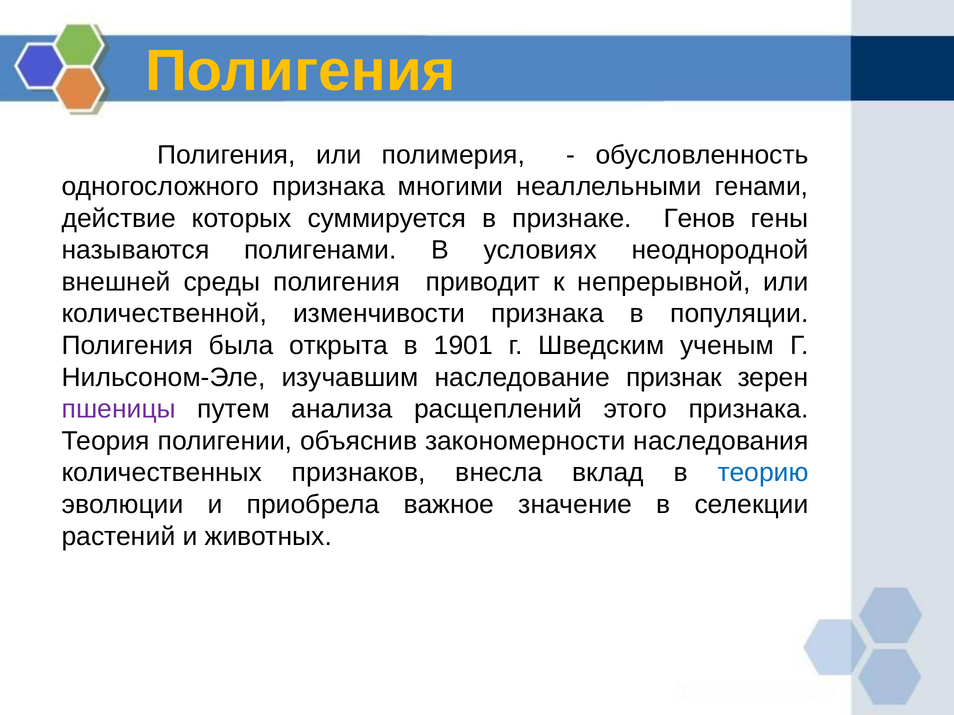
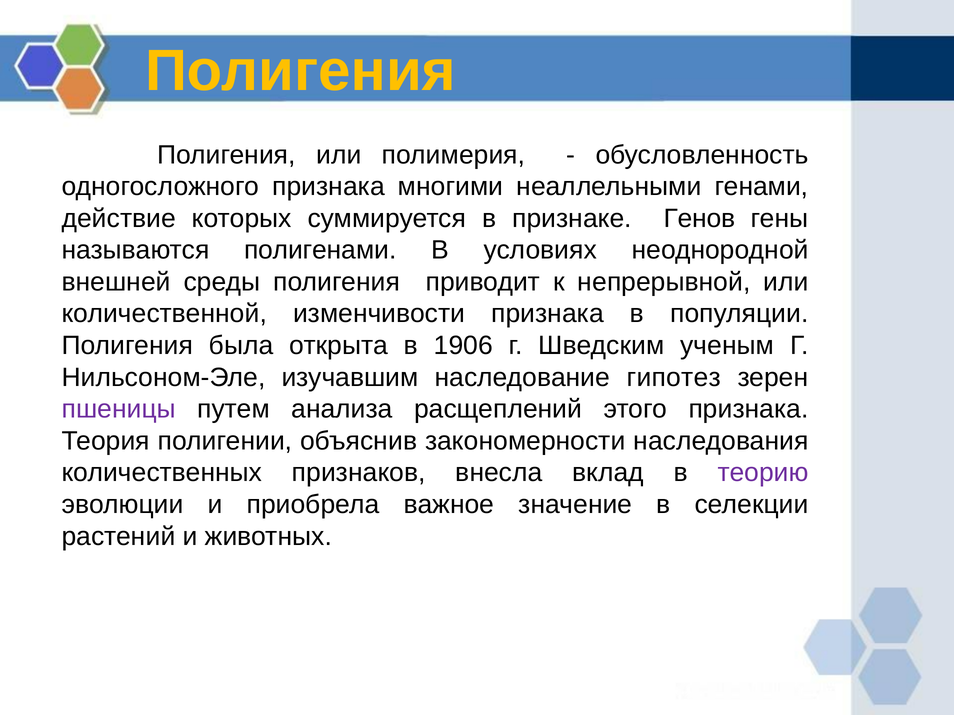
1901: 1901 -> 1906 (463, 346)
признак: признак -> гипотез (674, 378)
теорию colour: blue -> purple (763, 473)
